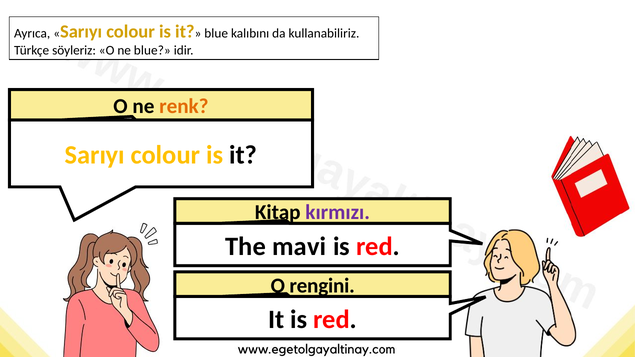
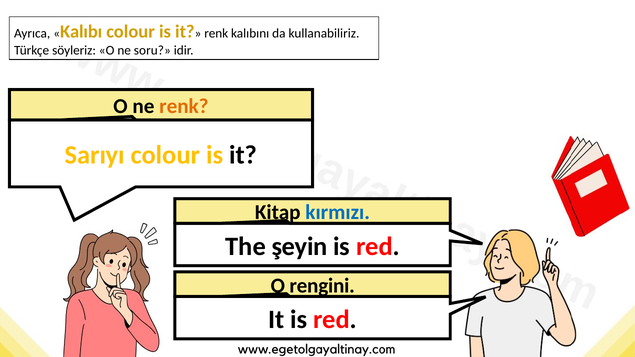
Sarıyı: Sarıyı -> Kalıbı (81, 32)
blue: blue -> renk (216, 33)
ne blue: blue -> soru (152, 50)
kırmızı colour: purple -> blue (338, 213)
mavi: mavi -> şeyin (300, 246)
